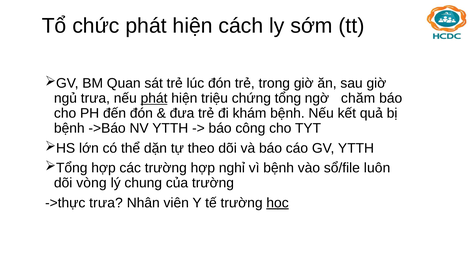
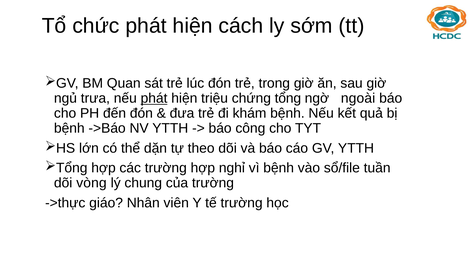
chăm: chăm -> ngoài (358, 98)
luôn: luôn -> tuần (377, 168)
->thực trưa: trưa -> giáo (106, 203)
học underline: present -> none (278, 203)
